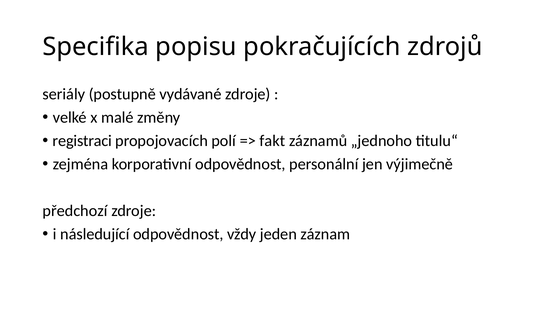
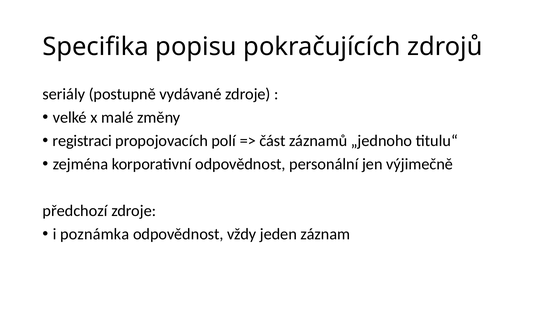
fakt: fakt -> část (273, 141)
následující: následující -> poznámka (95, 234)
